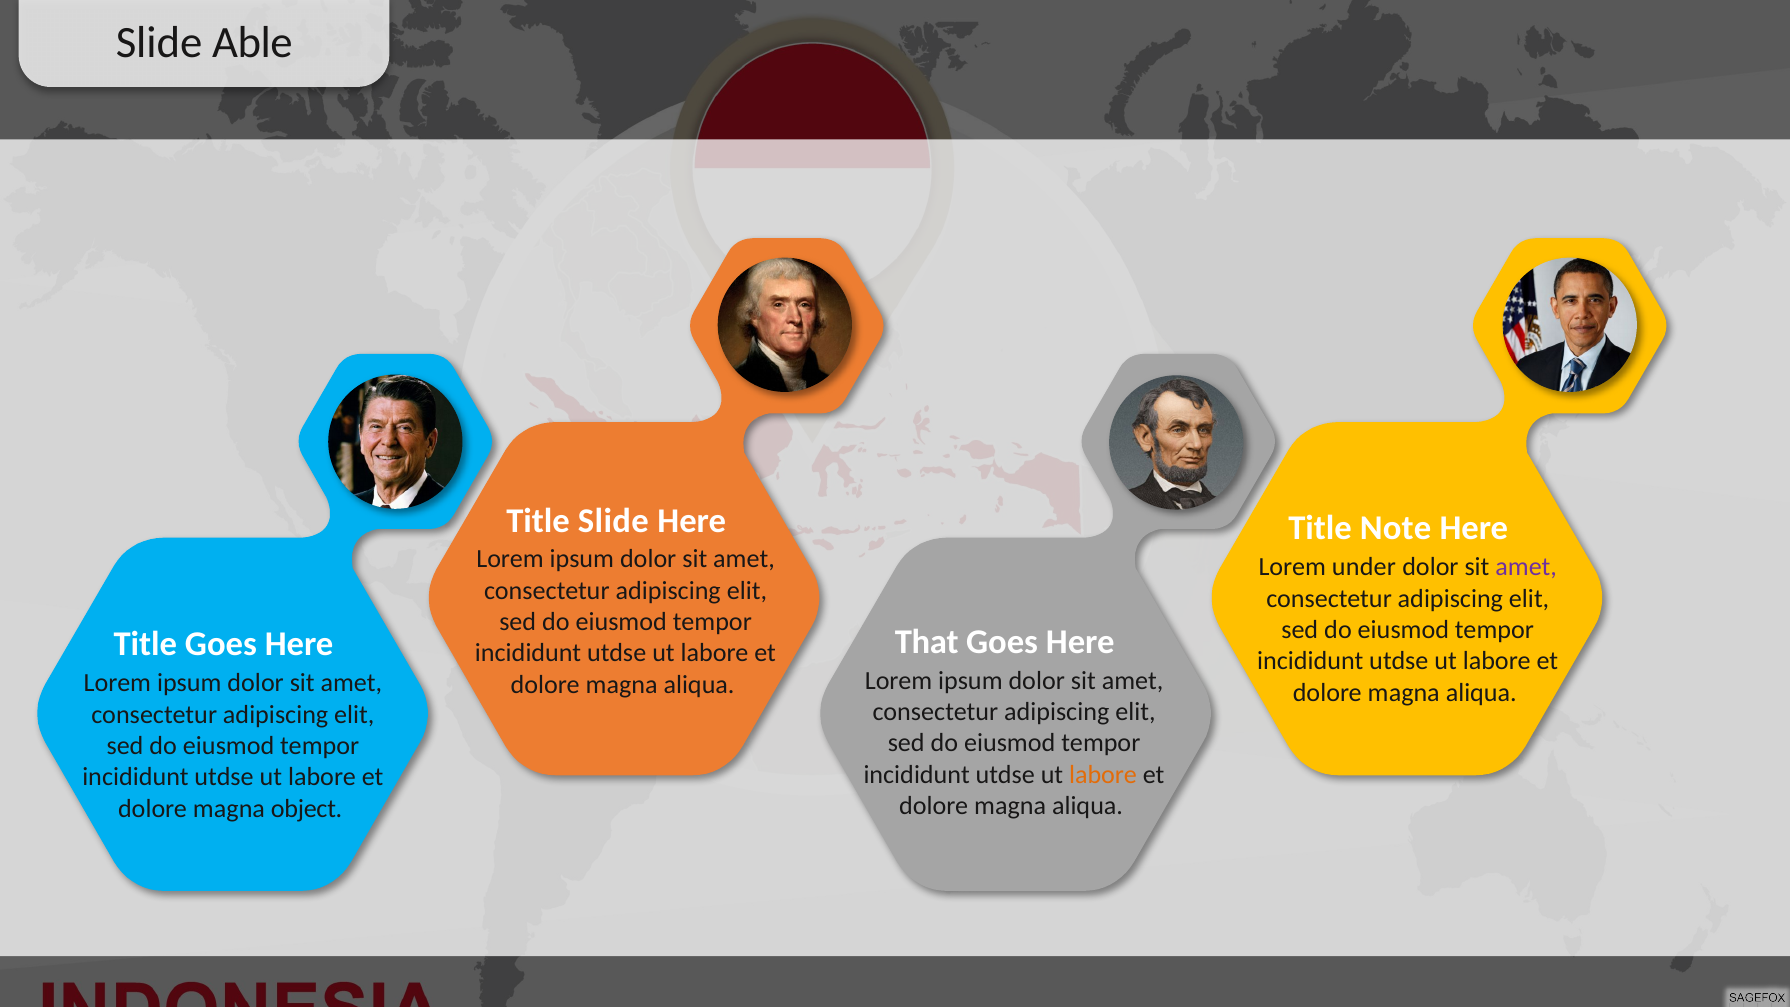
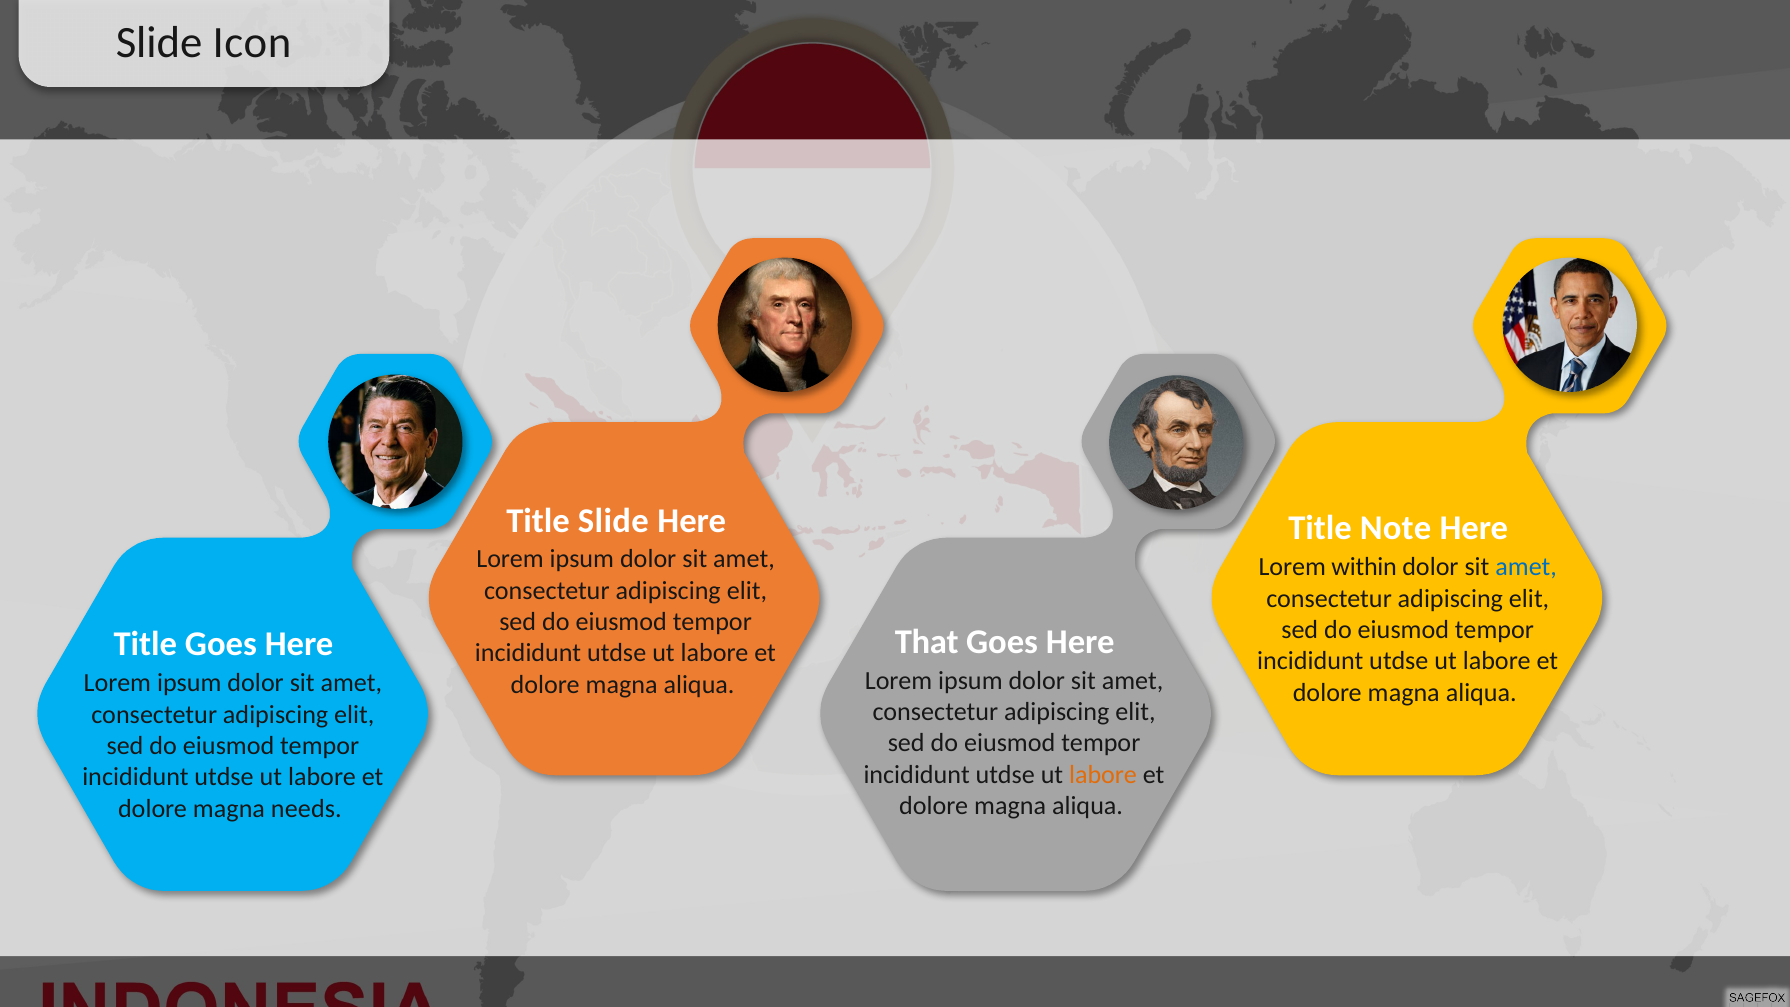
Able: Able -> Icon (252, 42)
under: under -> within (1364, 567)
amet colour: purple -> blue (1526, 567)
object: object -> needs (306, 809)
